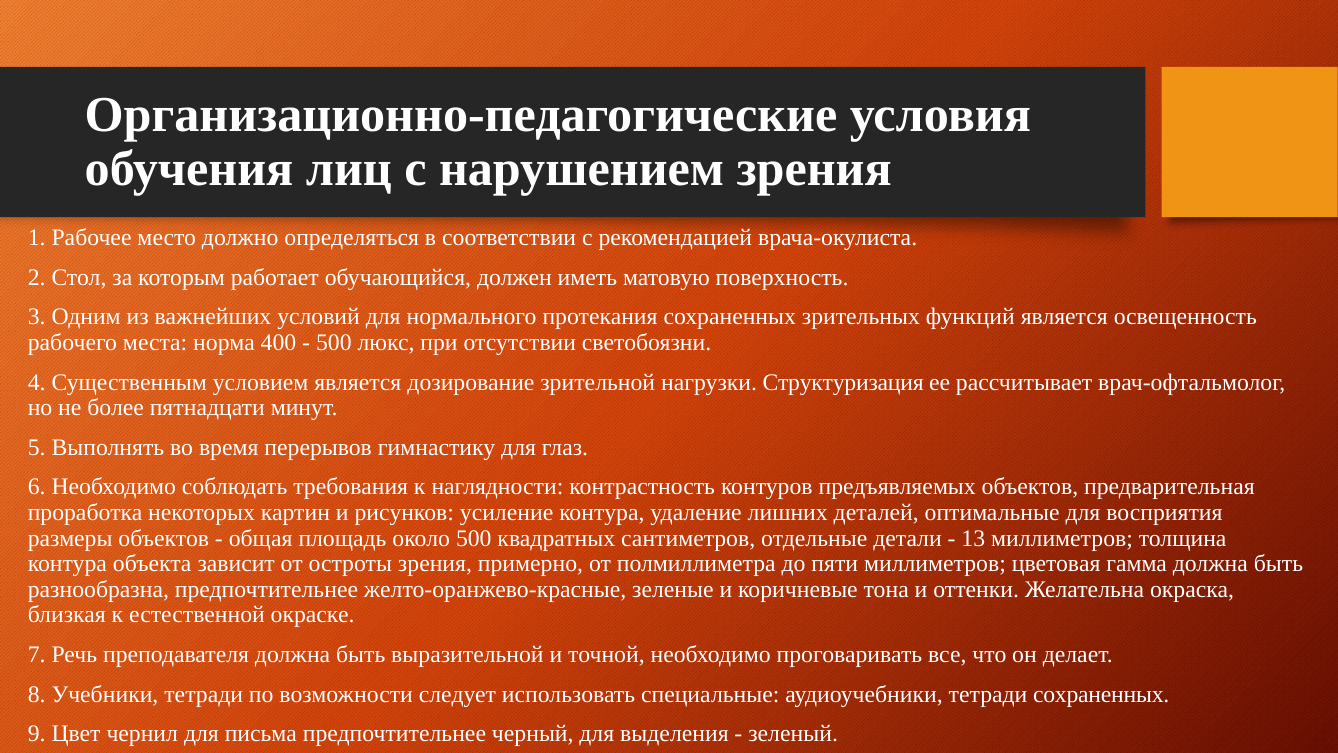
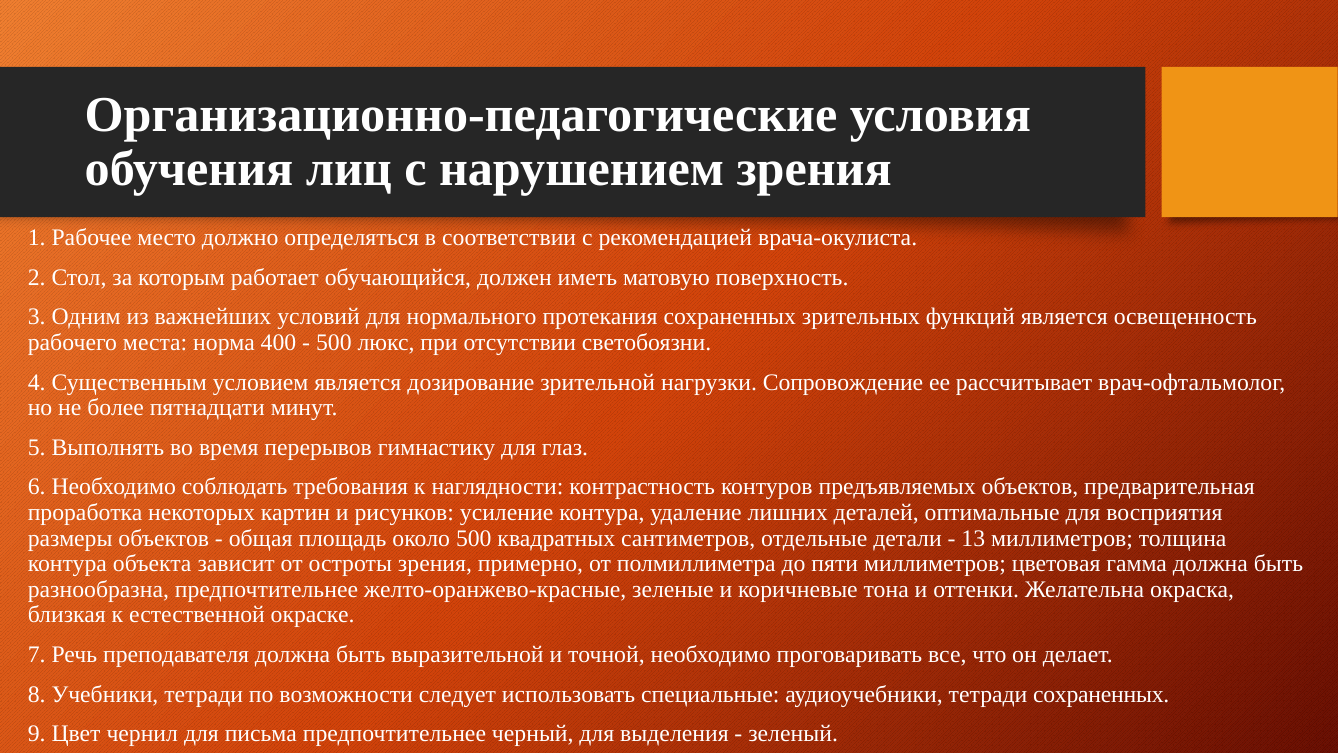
Структуризация: Структуризация -> Сопровождение (843, 382)
